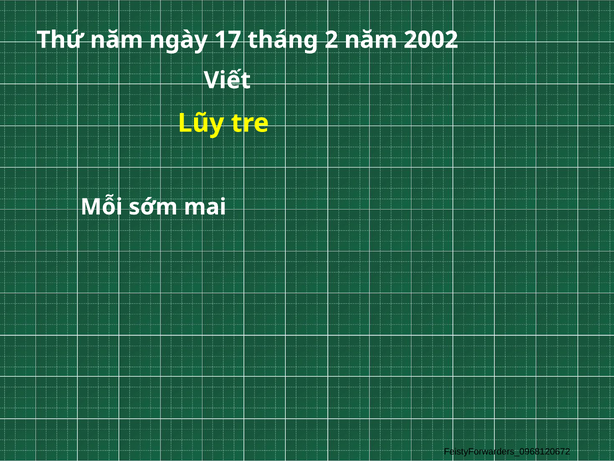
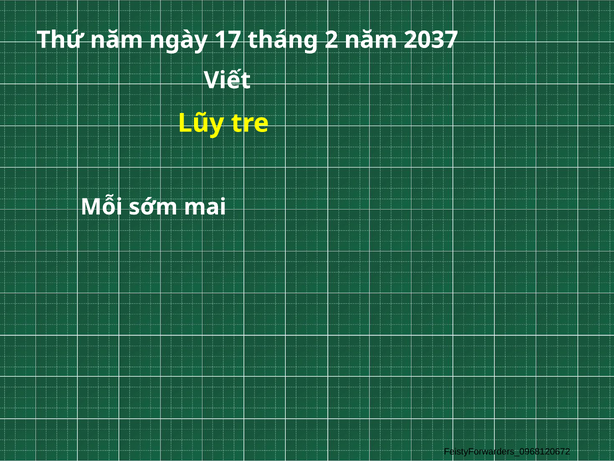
2002: 2002 -> 2037 (431, 40)
